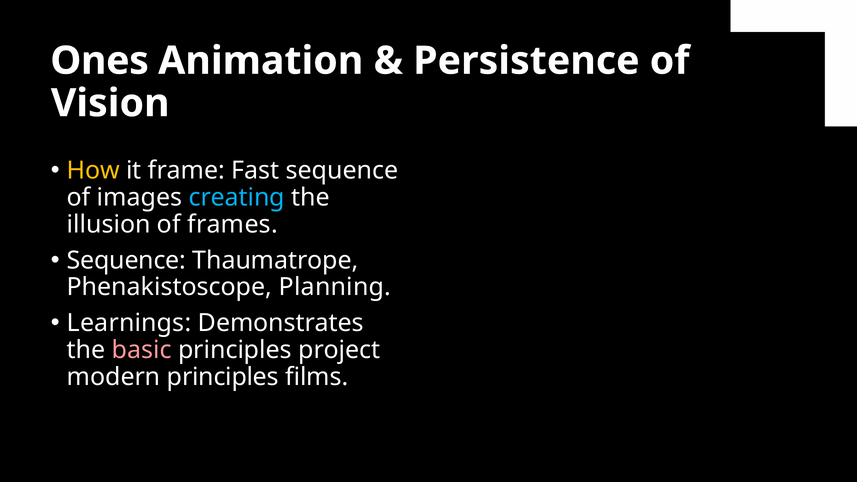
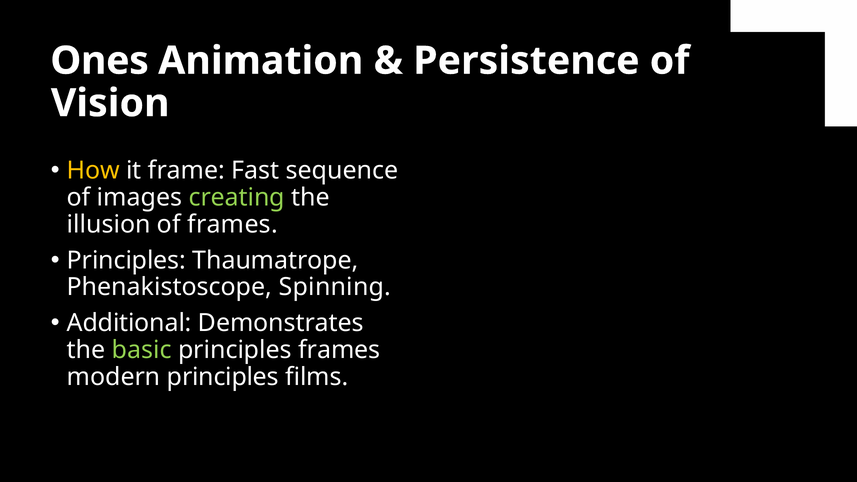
creating colour: light blue -> light green (237, 197)
Sequence: Sequence -> Principles (126, 260)
Planning: Planning -> Spinning (335, 287)
Learnings: Learnings -> Additional (129, 323)
basic colour: pink -> light green (142, 350)
principles project: project -> frames (339, 350)
